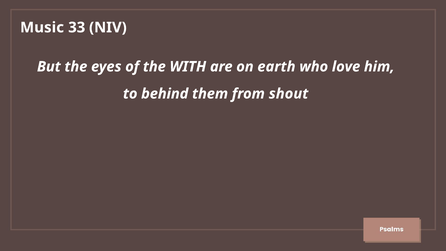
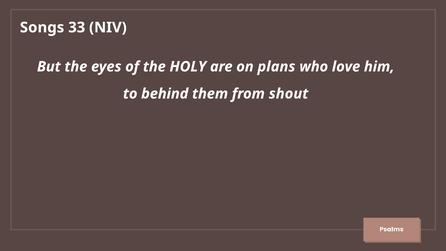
Music: Music -> Songs (42, 27)
WITH: WITH -> HOLY (188, 67)
earth: earth -> plans (276, 67)
